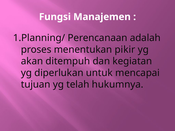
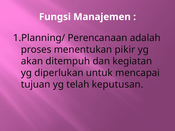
hukumnya: hukumnya -> keputusan (118, 85)
